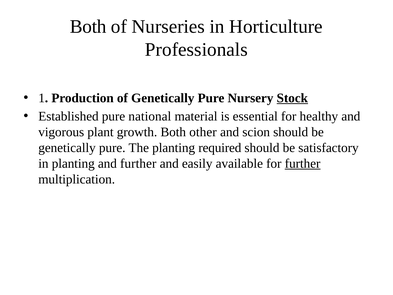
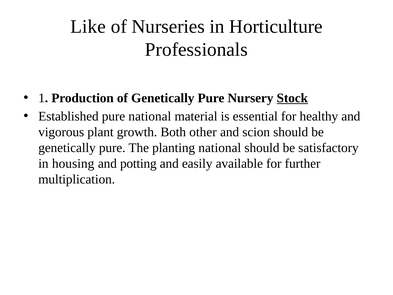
Both: Both -> Like (88, 27)
planting required: required -> national (220, 148)
in planting: planting -> housing (73, 163)
and further: further -> potting (138, 163)
further underline: present -> none (303, 163)
